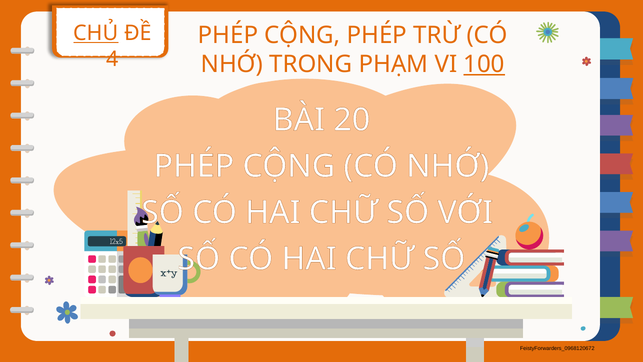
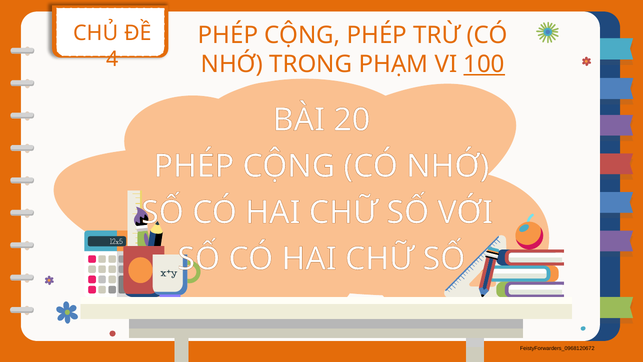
CHỦ underline: present -> none (96, 33)
